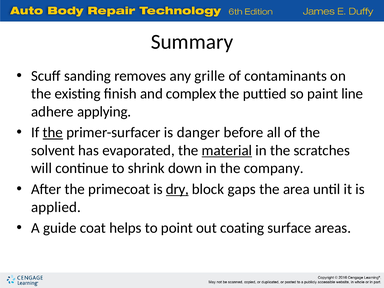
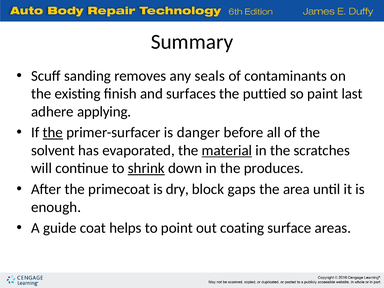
grille: grille -> seals (210, 76)
complex: complex -> surfaces (191, 94)
line: line -> last (352, 94)
shrink underline: none -> present (146, 168)
company: company -> produces (274, 168)
dry underline: present -> none (177, 189)
applied: applied -> enough (56, 207)
